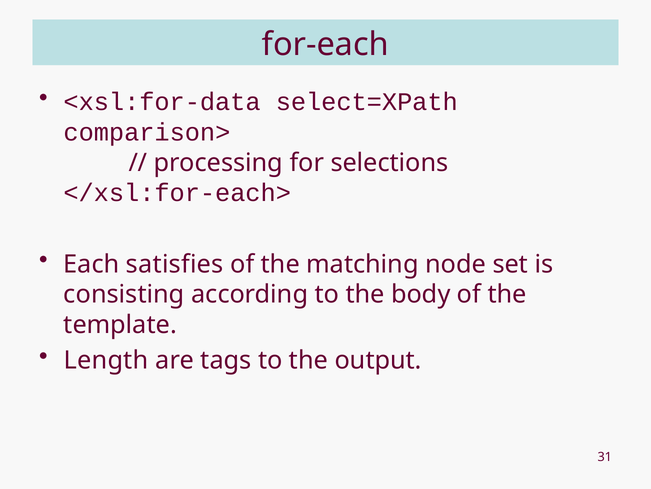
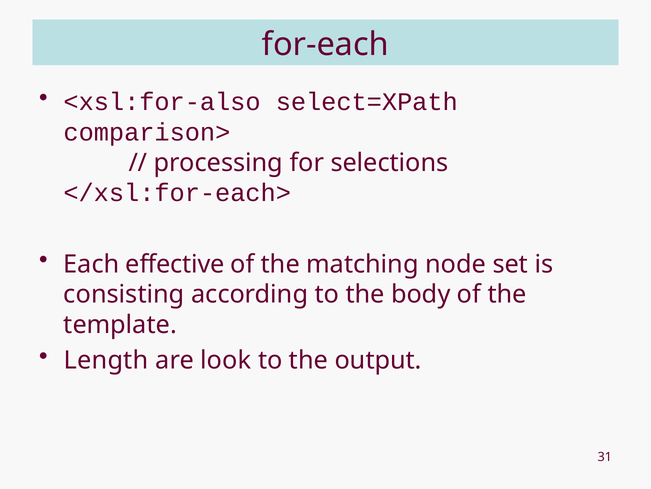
<xsl:for-data: <xsl:for-data -> <xsl:for-also (162, 102)
satisfies: satisfies -> effective (175, 264)
tags: tags -> look (226, 360)
